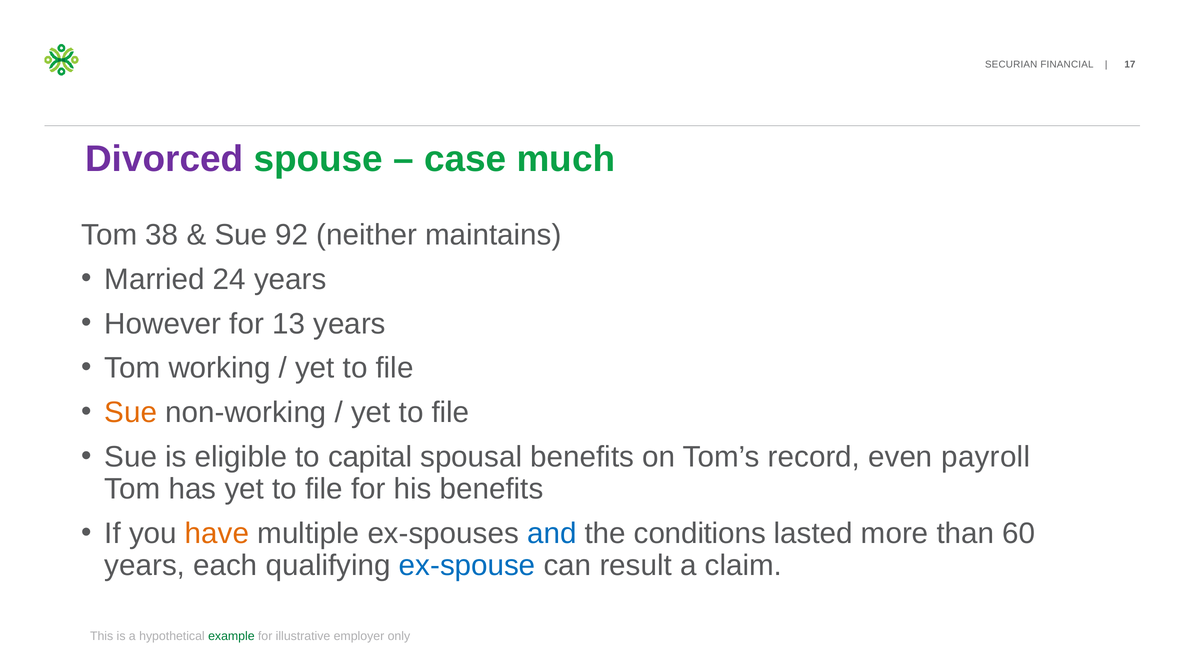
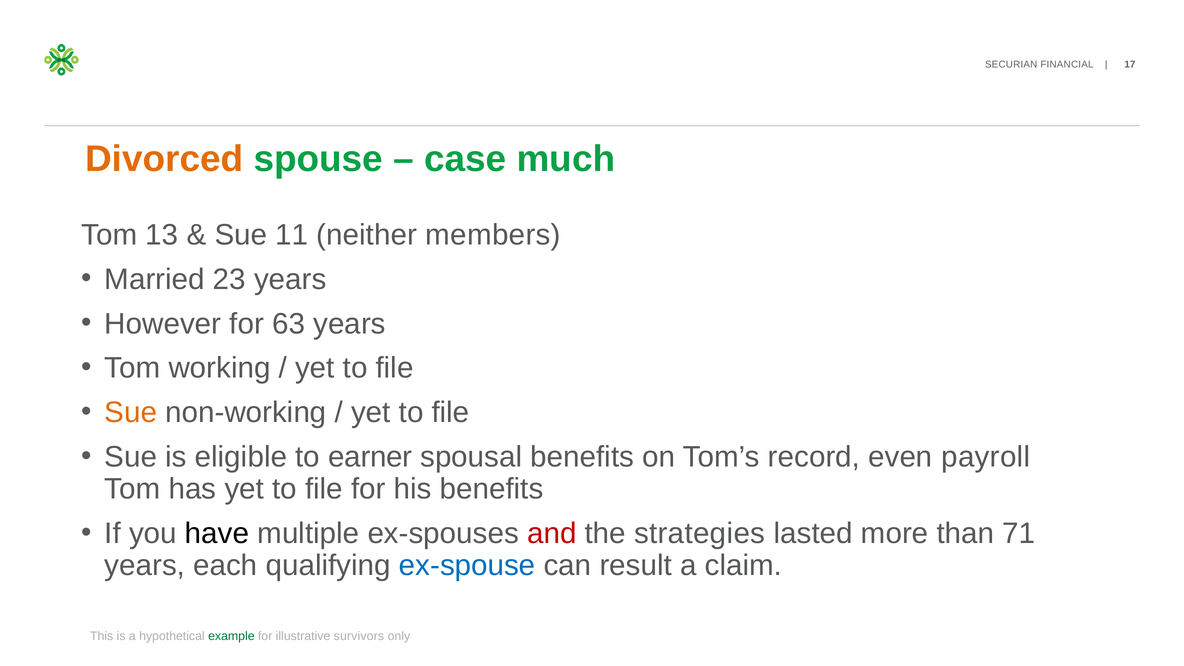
Divorced colour: purple -> orange (164, 159)
38: 38 -> 13 (162, 235)
92: 92 -> 11 (292, 235)
maintains: maintains -> members (493, 235)
24: 24 -> 23 (229, 279)
13: 13 -> 63 (289, 324)
capital: capital -> earner (370, 457)
have colour: orange -> black (217, 533)
and colour: blue -> red (552, 533)
conditions: conditions -> strategies (700, 533)
60: 60 -> 71 (1019, 533)
employer: employer -> survivors (359, 636)
